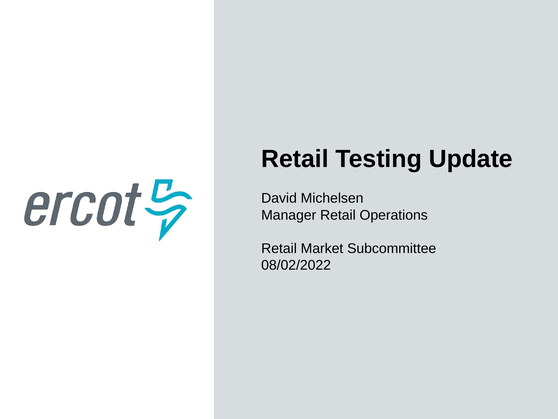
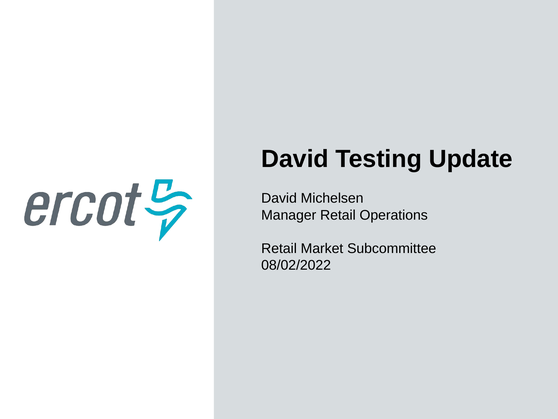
Retail: Retail -> David (295, 159)
